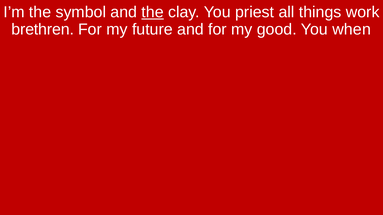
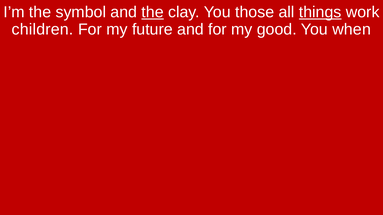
priest: priest -> those (255, 12)
things underline: none -> present (320, 12)
brethren: brethren -> children (43, 29)
